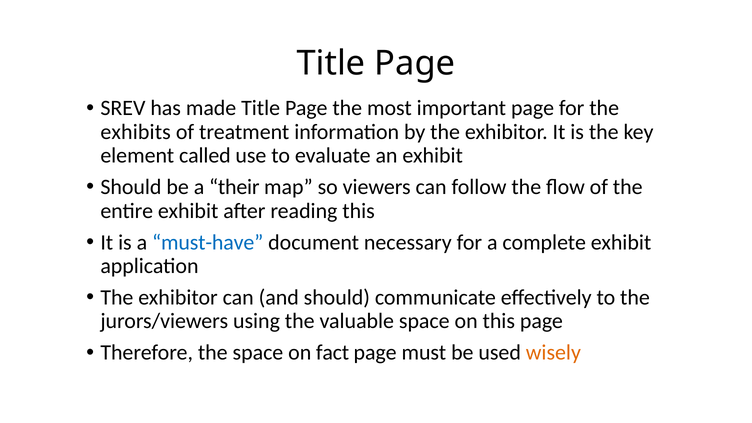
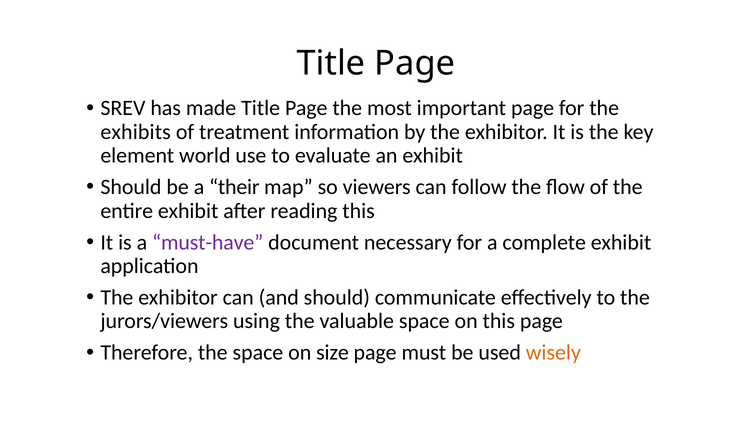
called: called -> world (205, 156)
must-have colour: blue -> purple (208, 242)
fact: fact -> size (333, 353)
